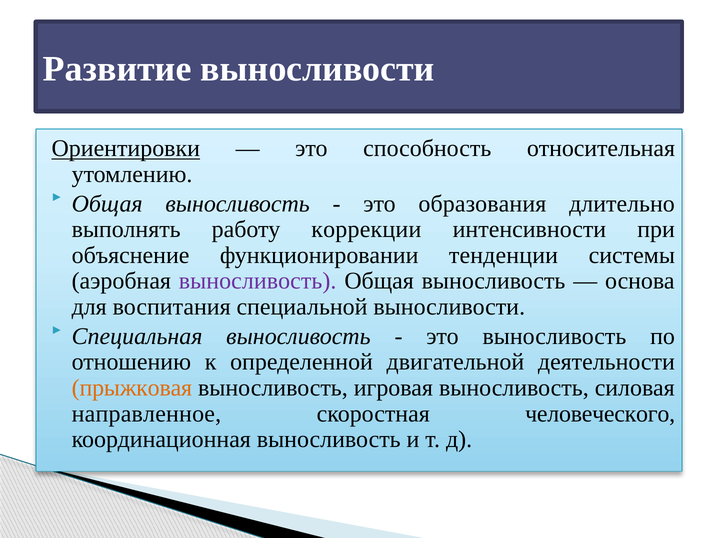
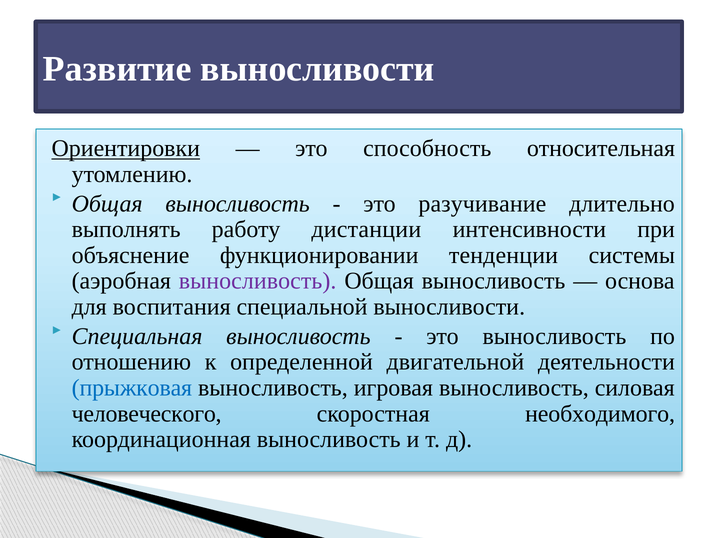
образования: образования -> разучивание (482, 204)
коррекции: коррекции -> дистанции (366, 230)
прыжковая colour: orange -> blue (132, 388)
направленное: направленное -> человеческого (147, 414)
человеческого: человеческого -> необходимого (600, 414)
